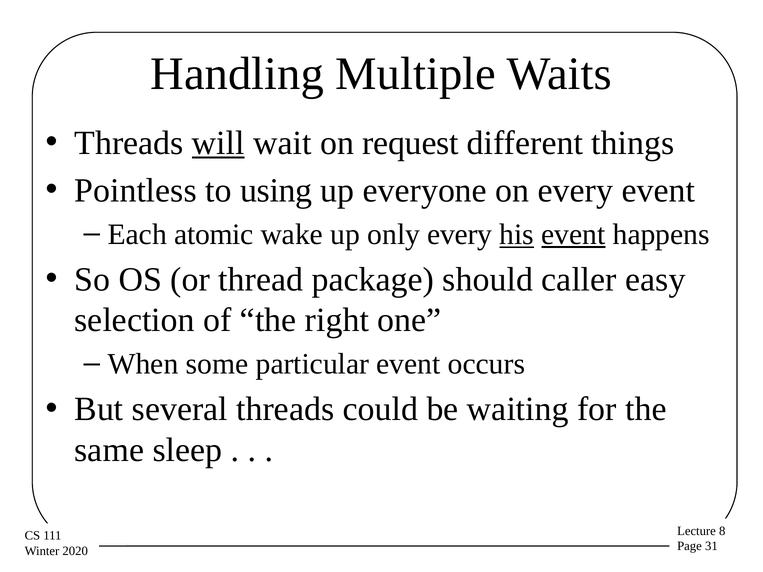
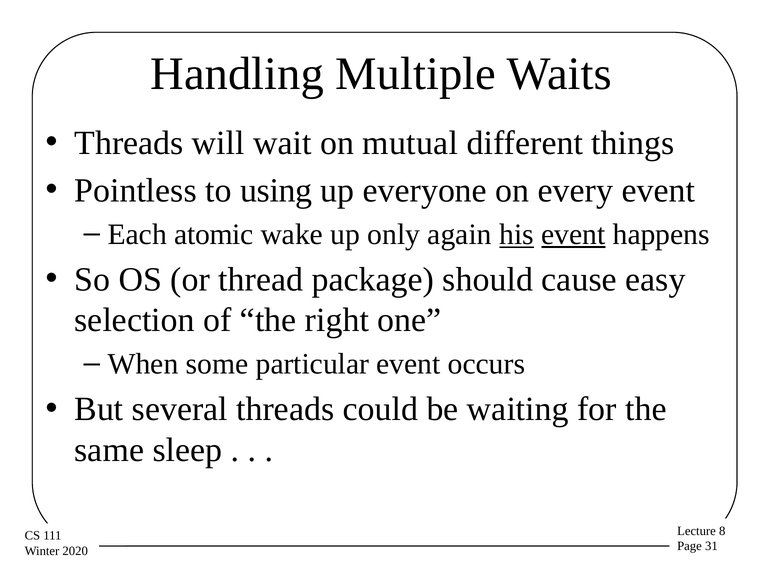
will underline: present -> none (218, 143)
request: request -> mutual (410, 143)
only every: every -> again (460, 234)
caller: caller -> cause (579, 280)
